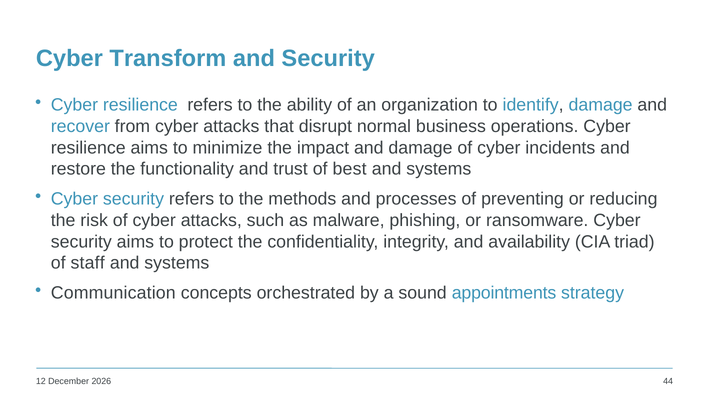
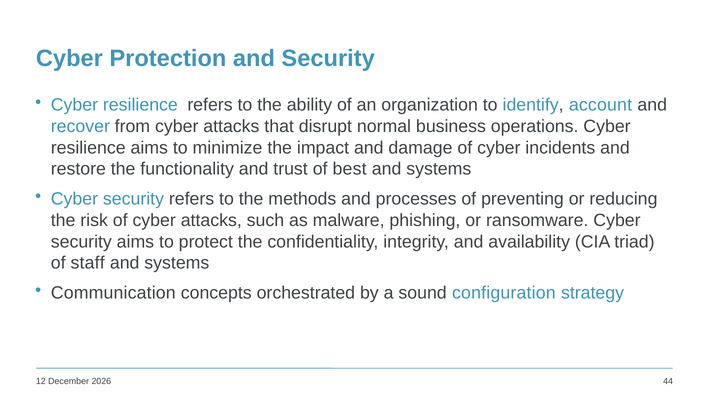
Transform: Transform -> Protection (168, 58)
identify damage: damage -> account (600, 105)
appointments: appointments -> configuration (504, 293)
